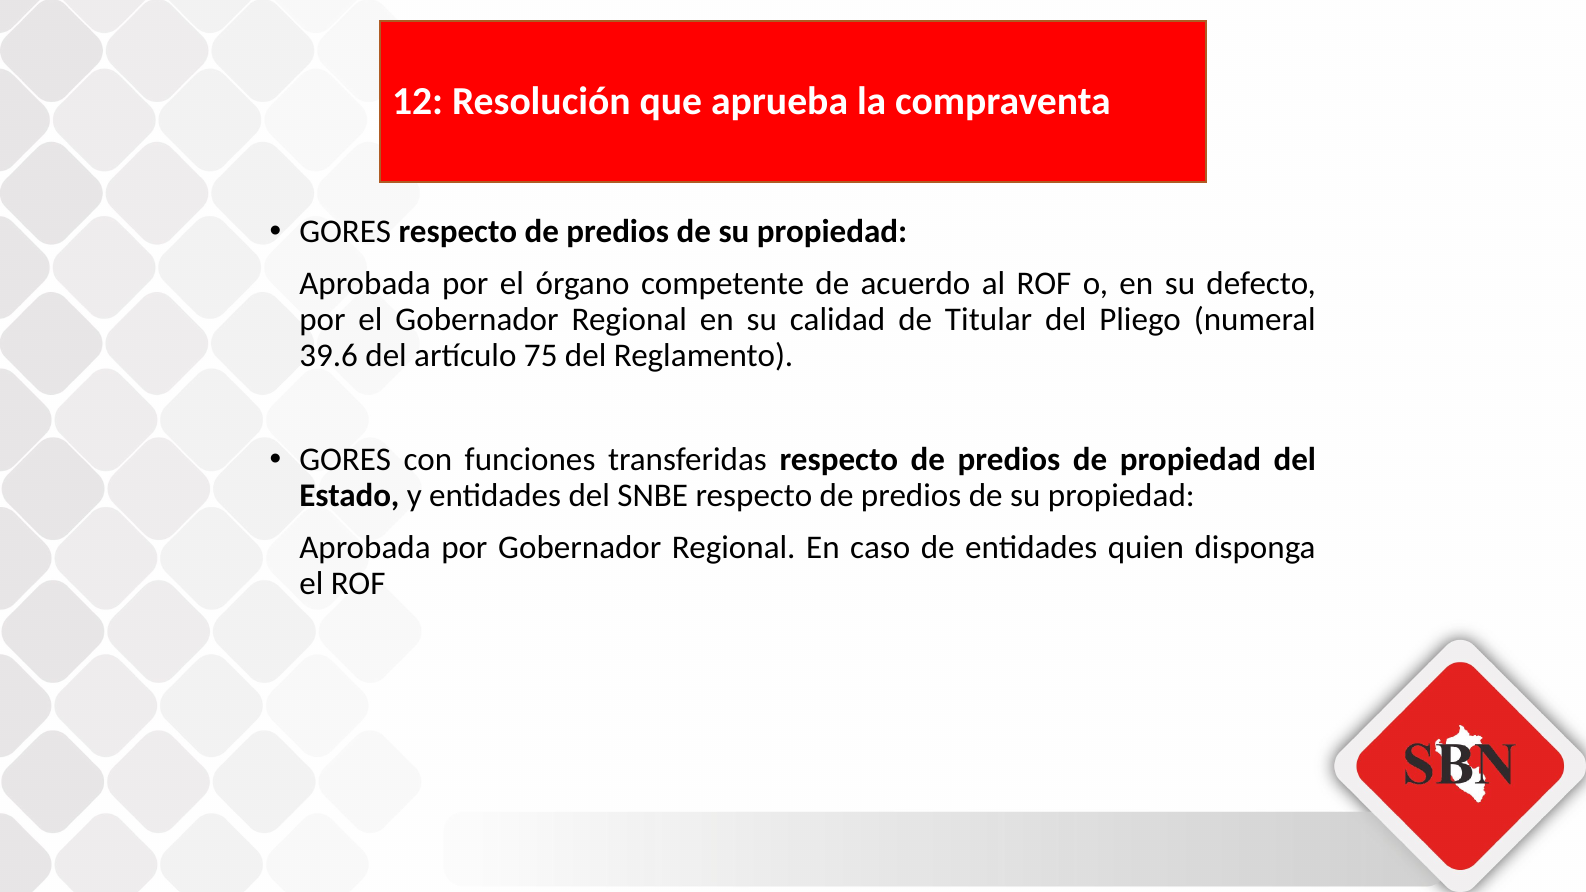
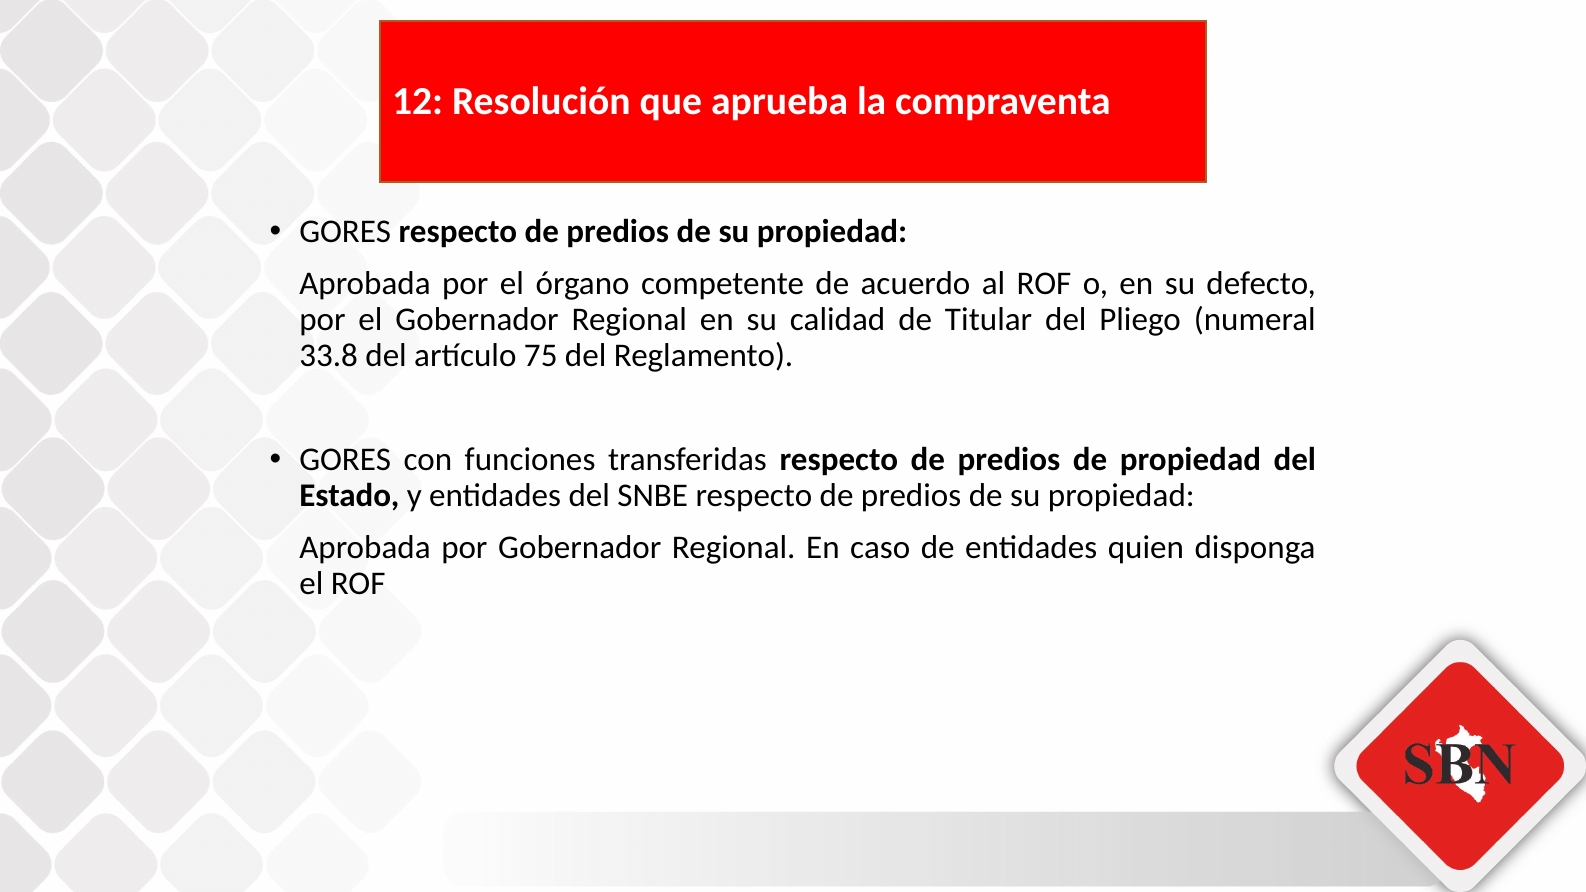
39.6: 39.6 -> 33.8 (329, 355)
